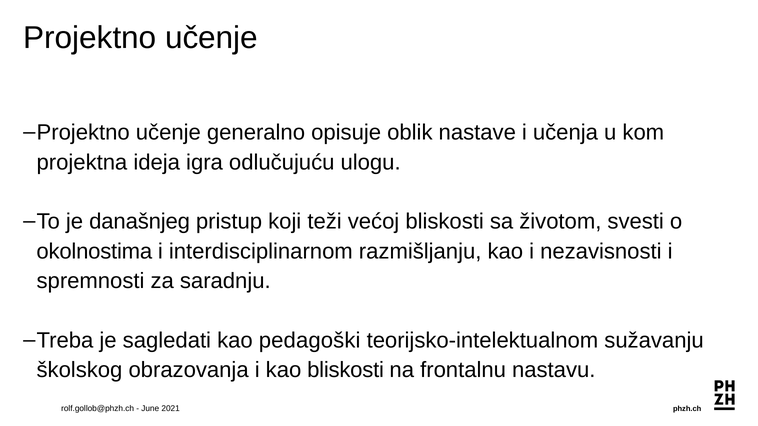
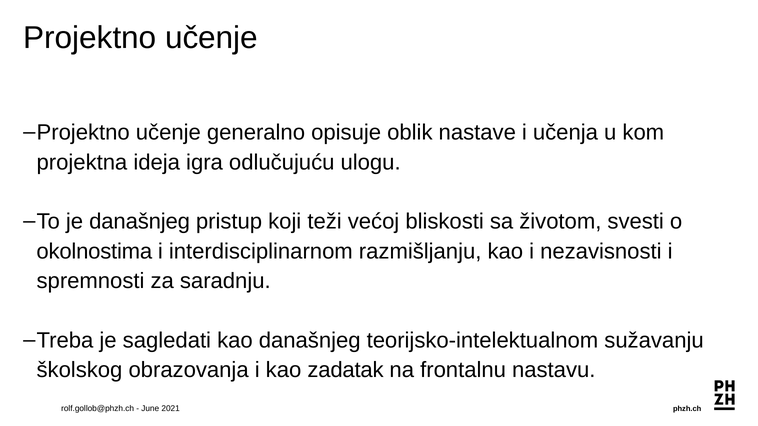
kao pedagoški: pedagoški -> današnjeg (310, 341)
kao bliskosti: bliskosti -> zadatak (346, 370)
